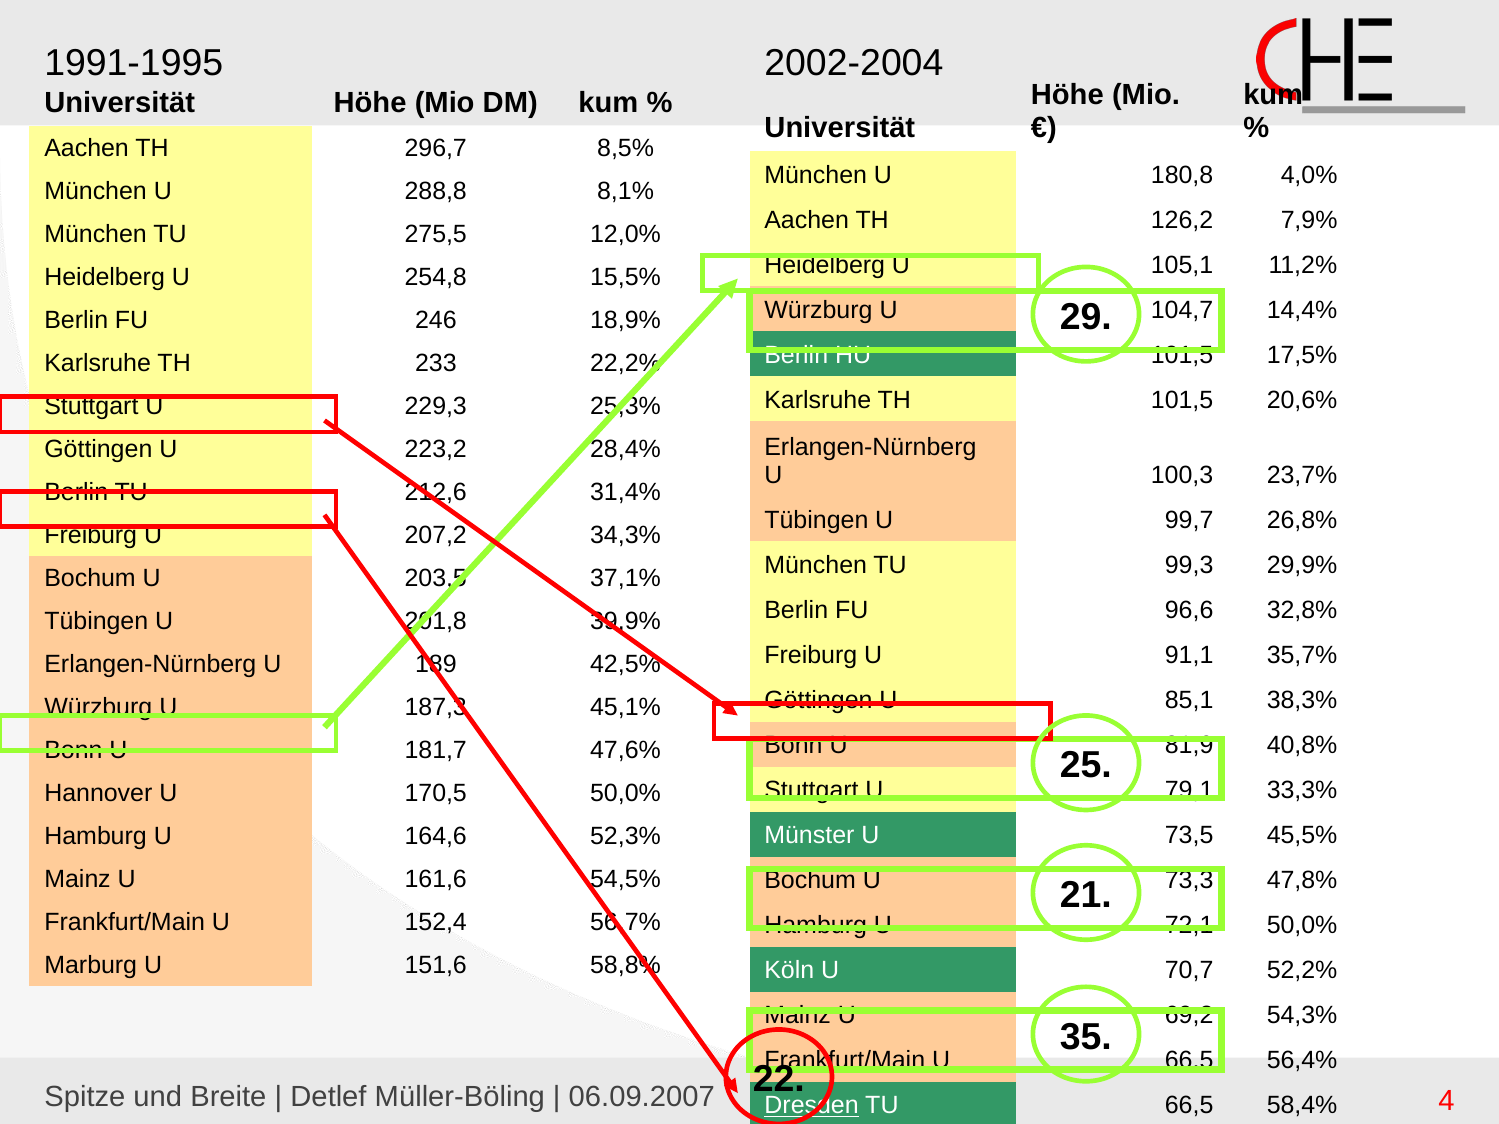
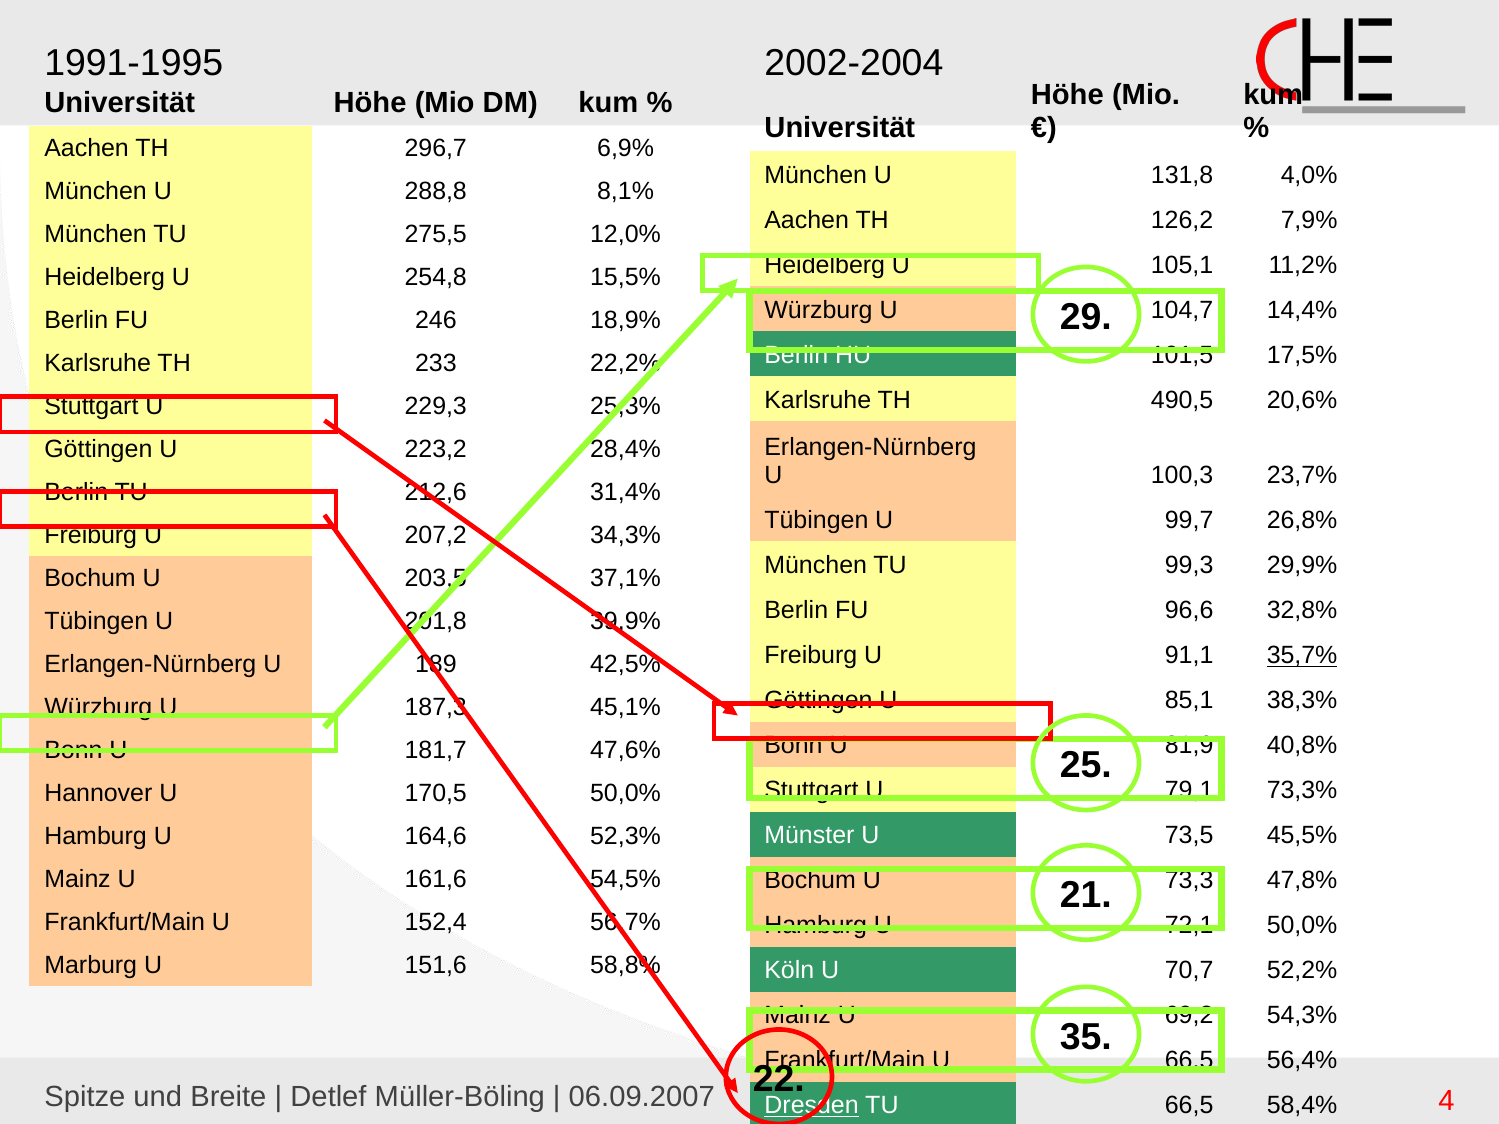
8,5%: 8,5% -> 6,9% (626, 148)
180,8: 180,8 -> 131,8 (1182, 175)
TH 101,5: 101,5 -> 490,5 (1182, 401)
35,7% underline: none -> present (1302, 656)
33,3%: 33,3% -> 73,3% (1302, 791)
